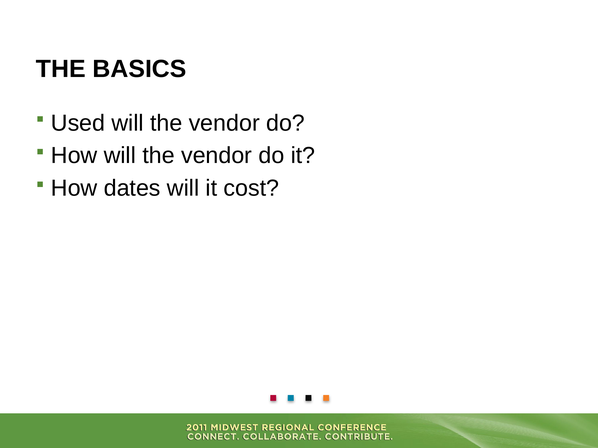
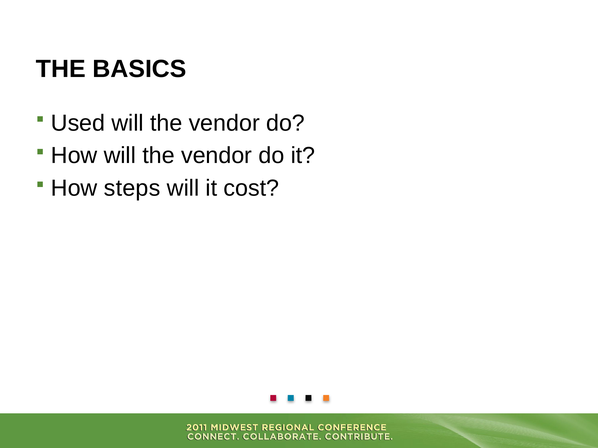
dates: dates -> steps (132, 188)
